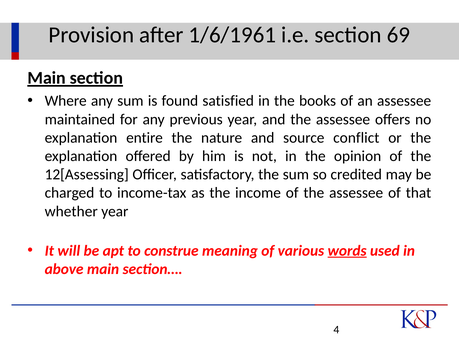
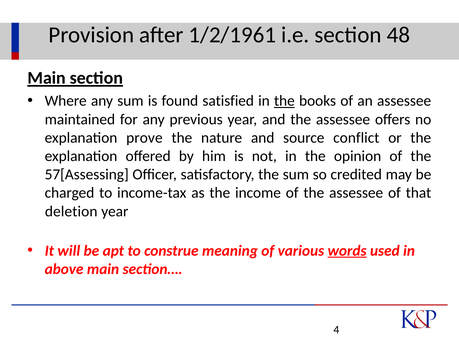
1/6/1961: 1/6/1961 -> 1/2/1961 (232, 35)
69: 69 -> 48 (398, 35)
the underline: none -> present (284, 101)
entire: entire -> prove (144, 137)
12[Assessing: 12[Assessing -> 57[Assessing (87, 174)
whether: whether -> deletion (71, 211)
